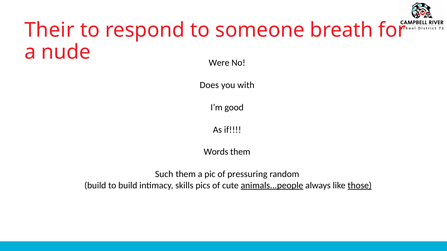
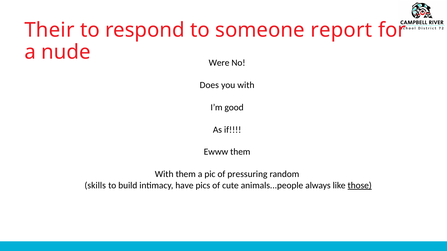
breath: breath -> report (341, 30)
Words: Words -> Ewww (216, 152)
Such: Such -> With (164, 175)
build: build -> skills (95, 186)
skills: skills -> have (184, 186)
animals...people underline: present -> none (272, 186)
